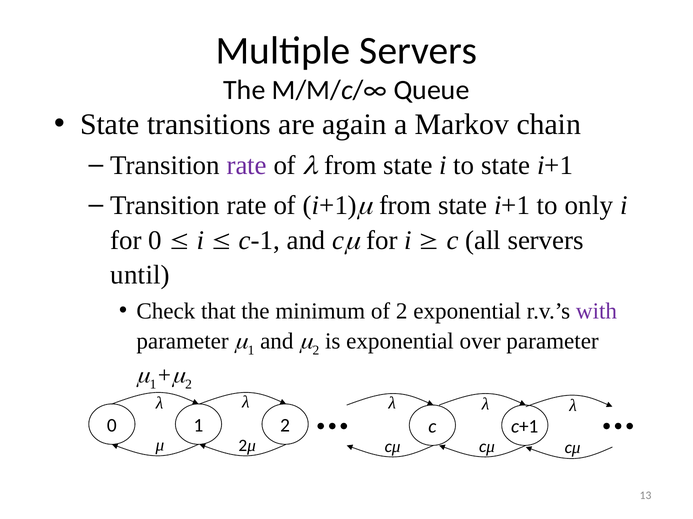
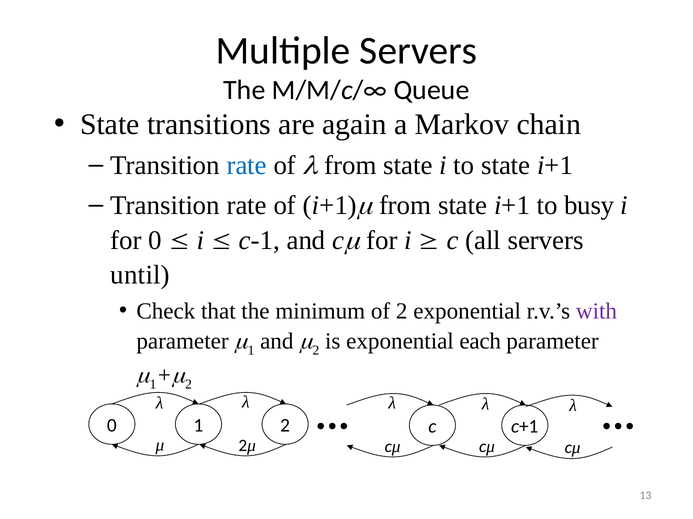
rate colour: purple -> blue (247, 166)
only: only -> busy (589, 206)
over: over -> each (480, 342)
